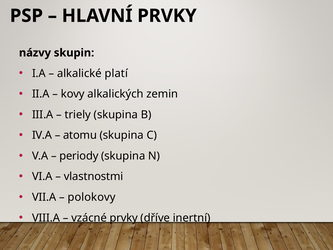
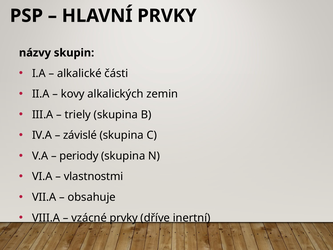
platí: platí -> části (116, 73)
atomu: atomu -> závislé (80, 135)
polokovy: polokovy -> obsahuje (92, 197)
